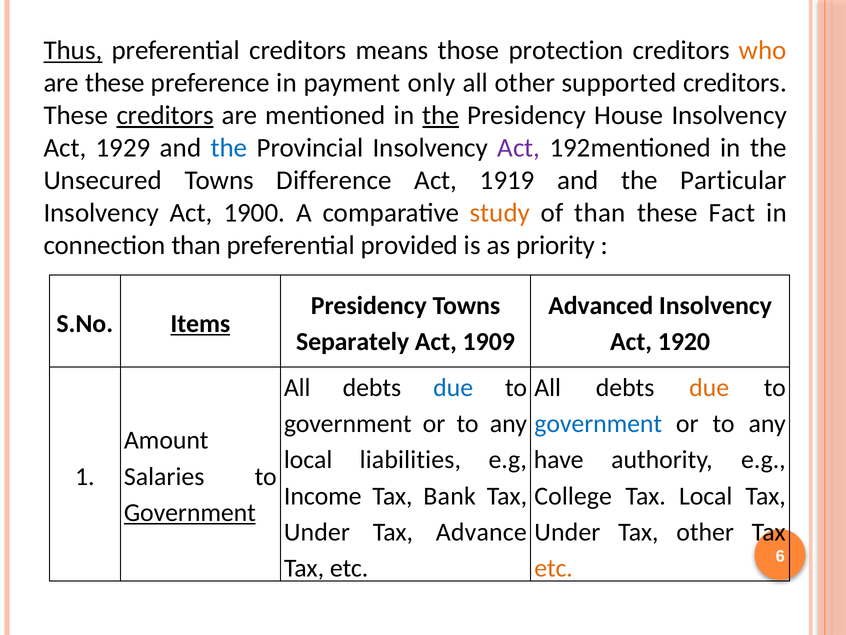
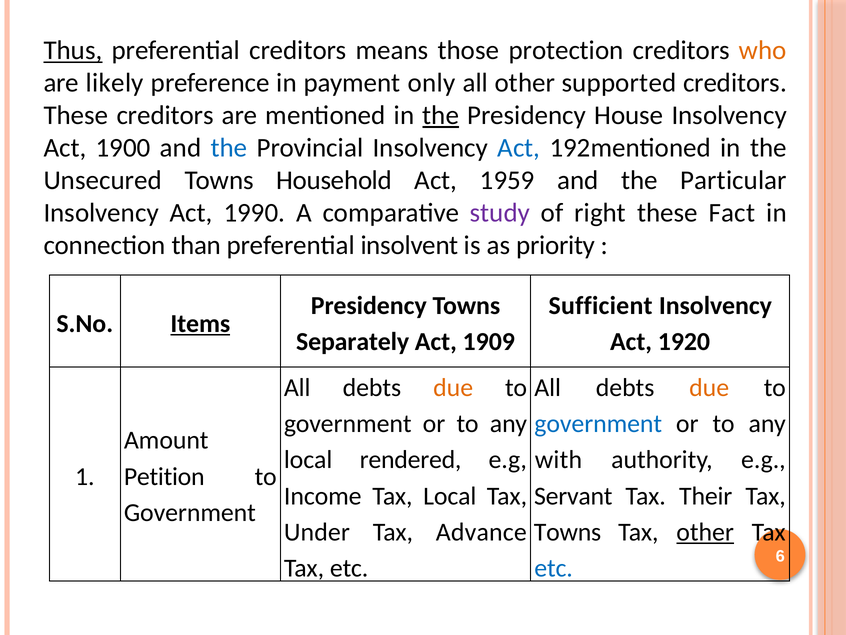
are these: these -> likely (115, 83)
creditors underline: present -> none (165, 115)
1929: 1929 -> 1900 (123, 148)
Act colour: purple -> blue (519, 148)
Difference: Difference -> Household (334, 180)
1919: 1919 -> 1959 (507, 180)
1900: 1900 -> 1990 (254, 213)
study colour: orange -> purple (500, 213)
of than: than -> right (600, 213)
provided: provided -> insolvent (410, 245)
Advanced: Advanced -> Sufficient (601, 305)
due colour: blue -> orange (453, 387)
liabilities: liabilities -> rendered (411, 460)
have: have -> with (558, 460)
Salaries: Salaries -> Petition (164, 476)
Tax Bank: Bank -> Local (450, 496)
College: College -> Servant (573, 496)
Tax Local: Local -> Their (706, 496)
Government underline: present -> none (190, 512)
Under: Under -> Towns (568, 532)
other underline: none -> present (705, 532)
etc colour: orange -> blue (554, 568)
